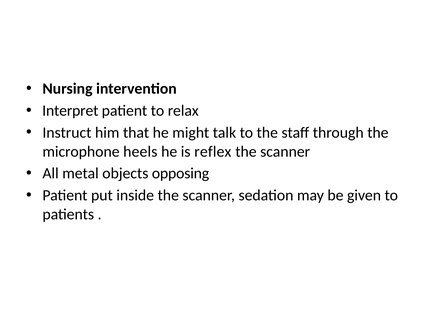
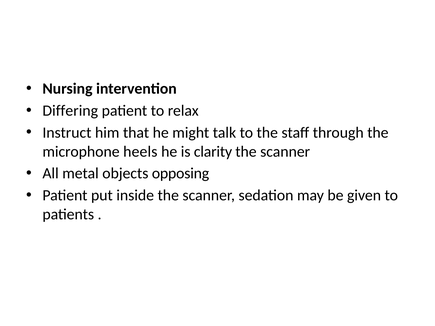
Interpret: Interpret -> Differing (70, 111)
reflex: reflex -> clarity (213, 152)
